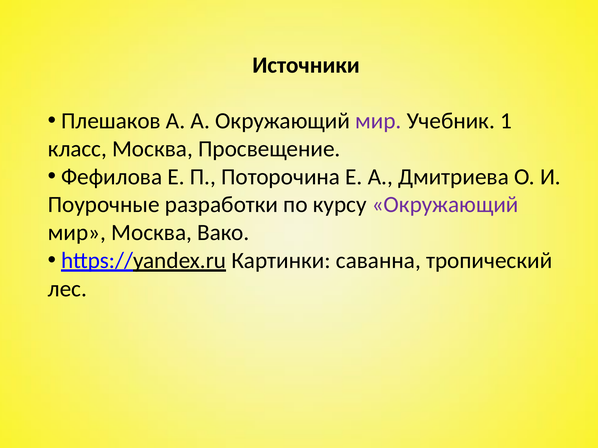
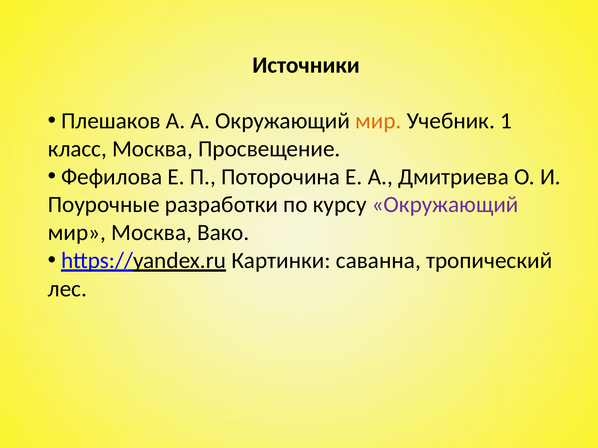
мир colour: purple -> orange (378, 121)
